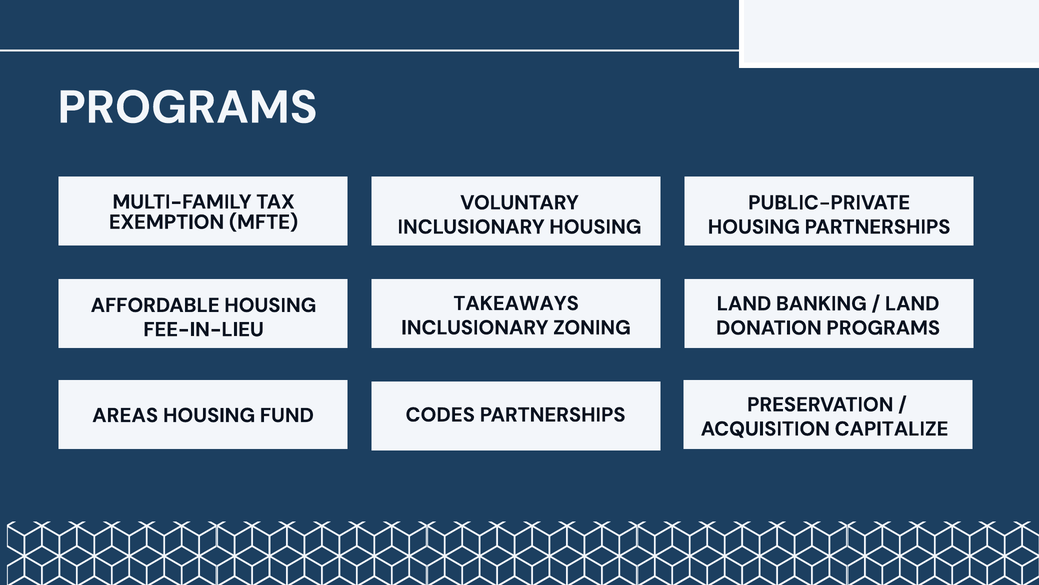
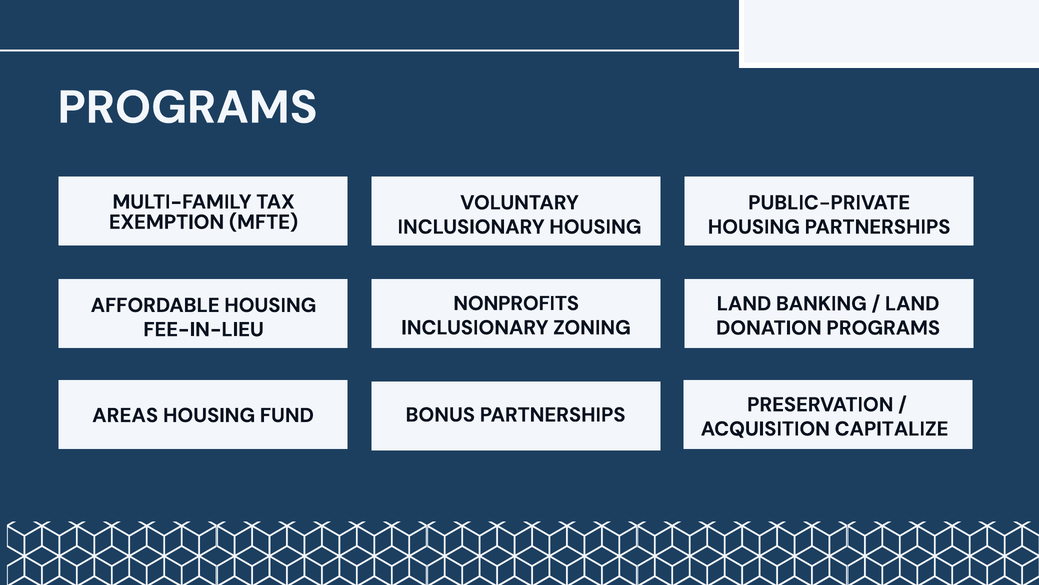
TAKEAWAYS: TAKEAWAYS -> NONPROFITS (516, 303)
CODES: CODES -> BONUS (440, 414)
